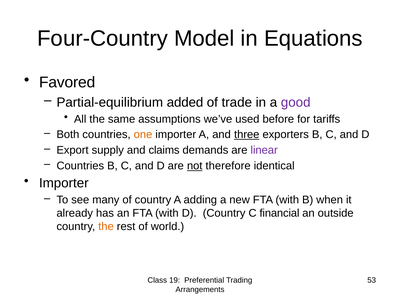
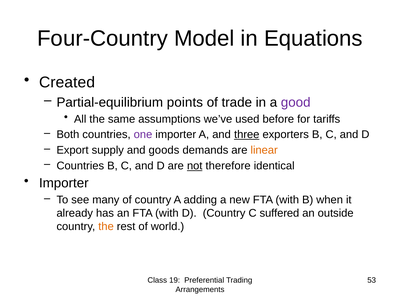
Favored: Favored -> Created (67, 82)
added: added -> points (185, 102)
one colour: orange -> purple (143, 135)
claims: claims -> goods (164, 150)
linear colour: purple -> orange (264, 150)
financial: financial -> suffered (279, 213)
